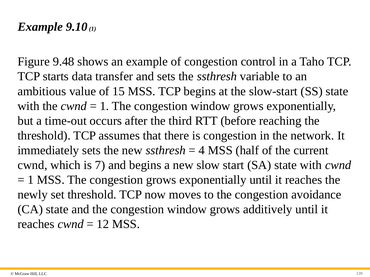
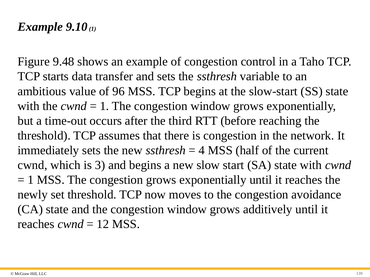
15: 15 -> 96 (119, 91)
7: 7 -> 3 (100, 165)
